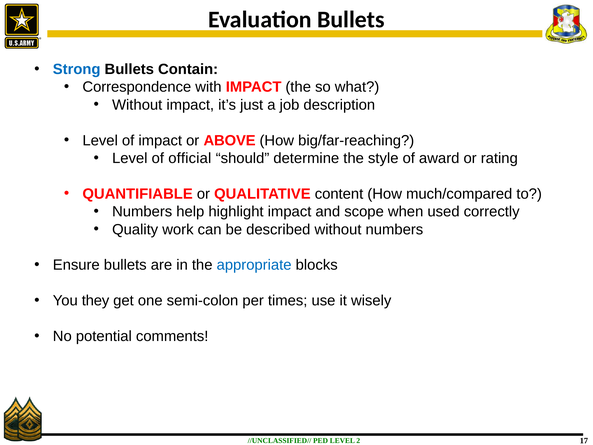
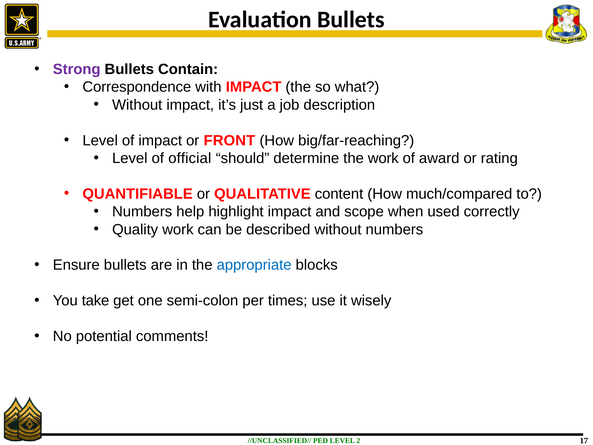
Strong colour: blue -> purple (77, 69)
ABOVE: ABOVE -> FRONT (229, 140)
the style: style -> work (383, 158)
they: they -> take (96, 301)
